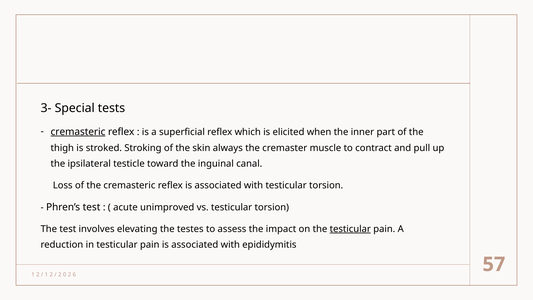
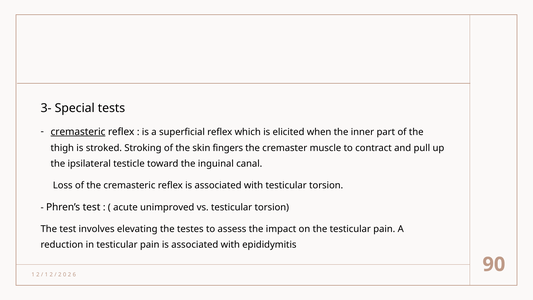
always: always -> fingers (228, 148)
testicular underline: present -> none (350, 229)
57: 57 -> 90 (494, 264)
